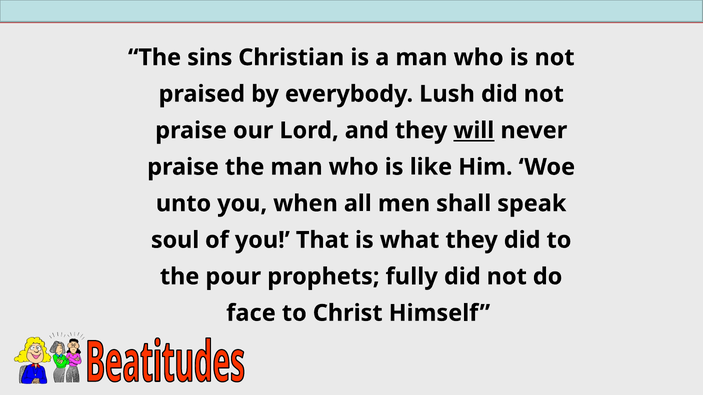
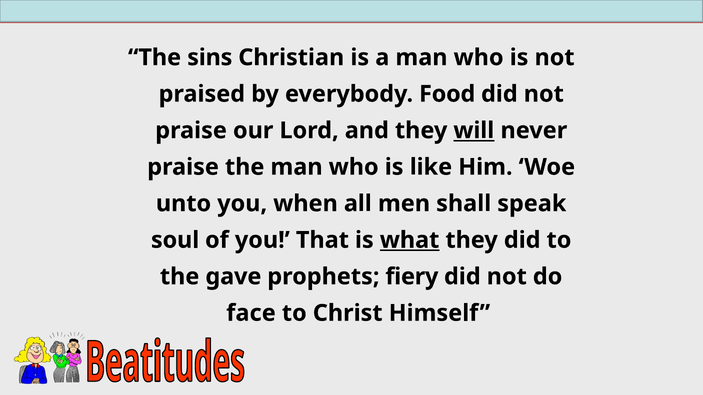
Lush: Lush -> Food (447, 94)
what underline: none -> present (410, 240)
pour: pour -> gave (233, 277)
fully: fully -> fiery (412, 277)
